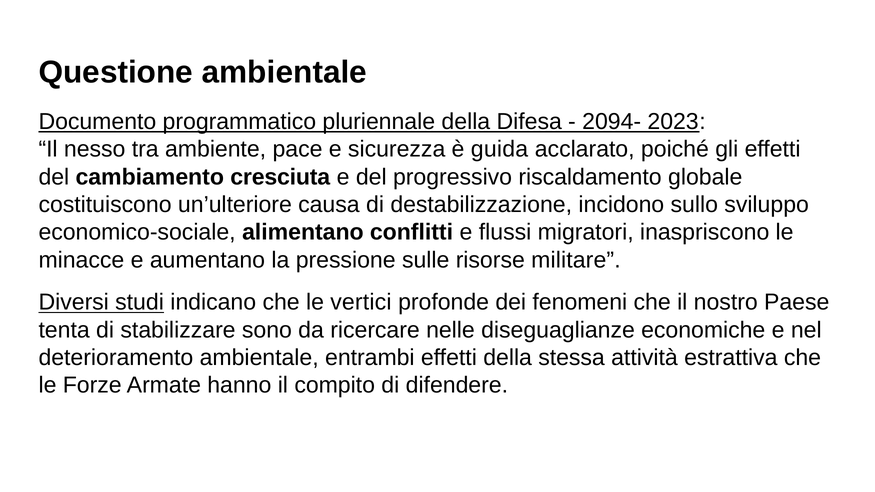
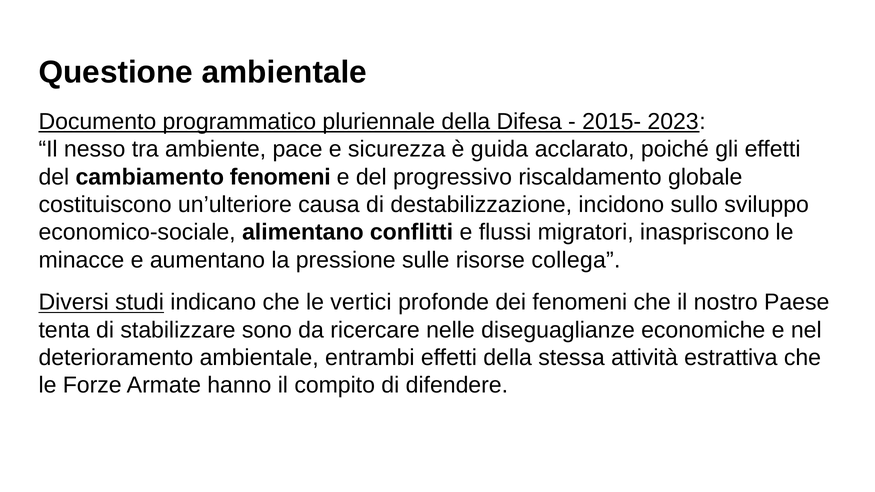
2094-: 2094- -> 2015- (612, 122)
cambiamento cresciuta: cresciuta -> fenomeni (280, 177)
militare: militare -> collega (576, 260)
